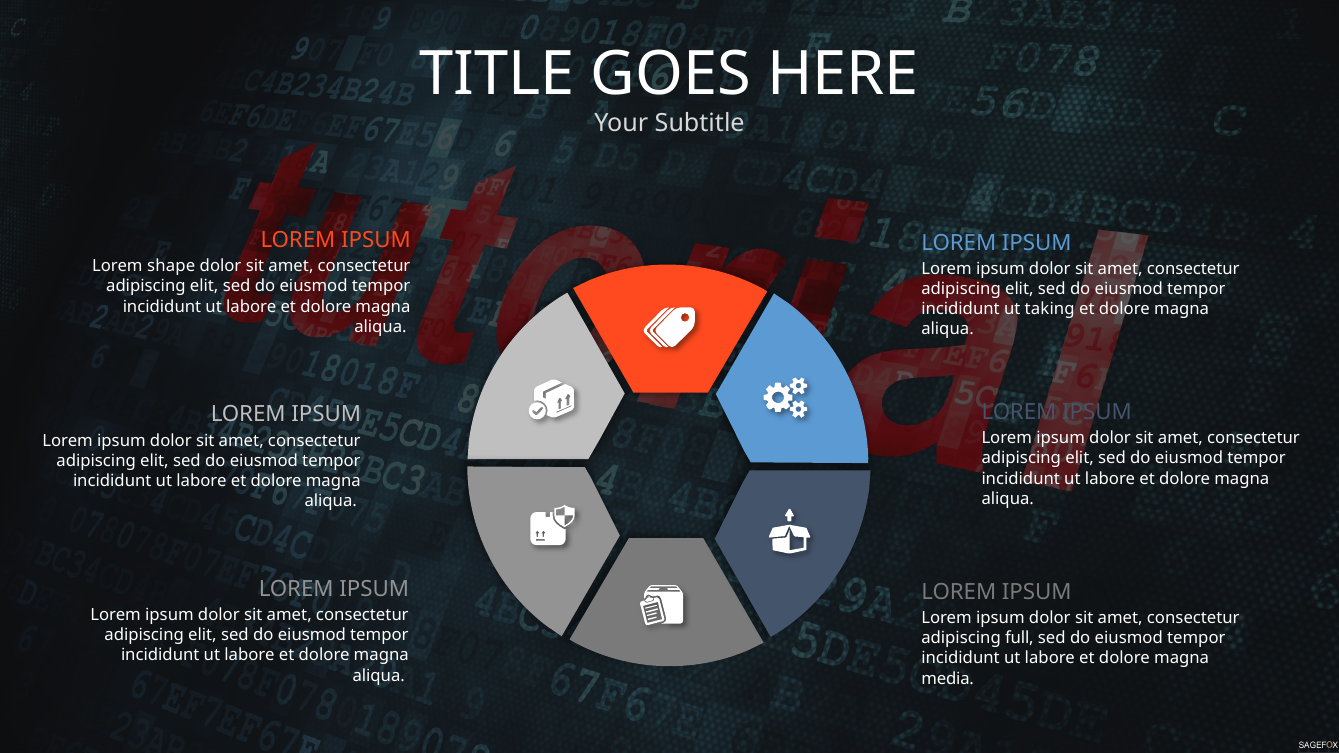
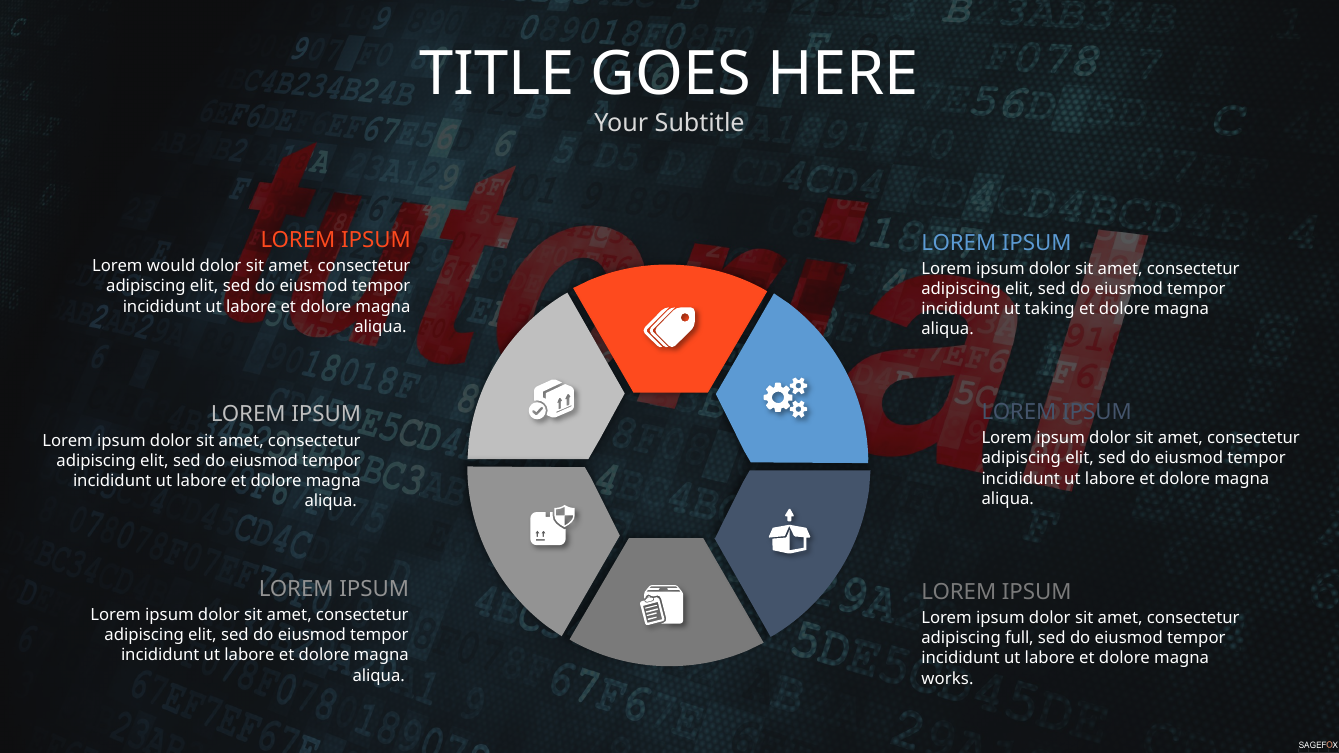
shape: shape -> would (171, 266)
media: media -> works (947, 679)
